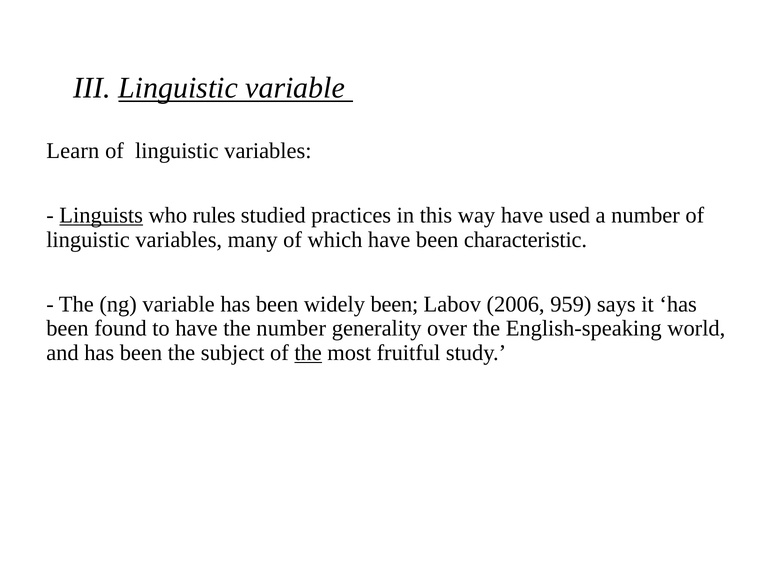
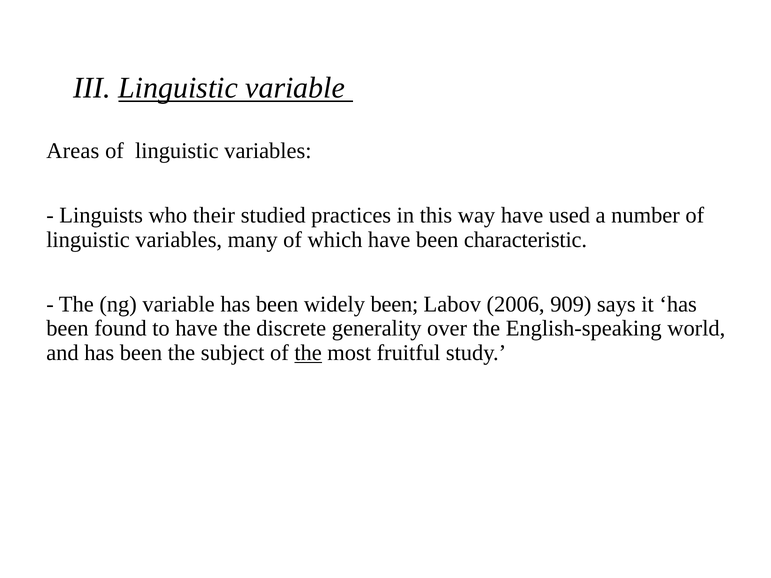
Learn: Learn -> Areas (73, 151)
Linguists underline: present -> none (101, 215)
rules: rules -> their (214, 215)
959: 959 -> 909 (571, 304)
the number: number -> discrete (291, 329)
